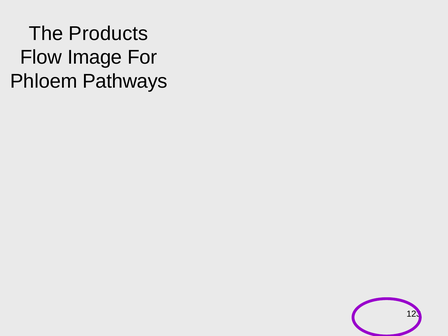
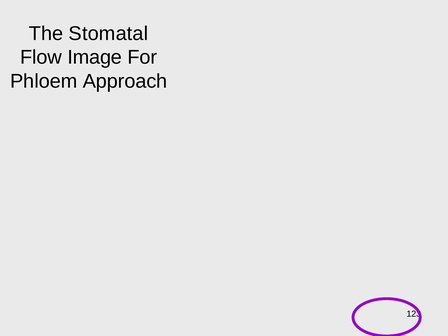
Products: Products -> Stomatal (108, 33)
Pathways: Pathways -> Approach (125, 81)
